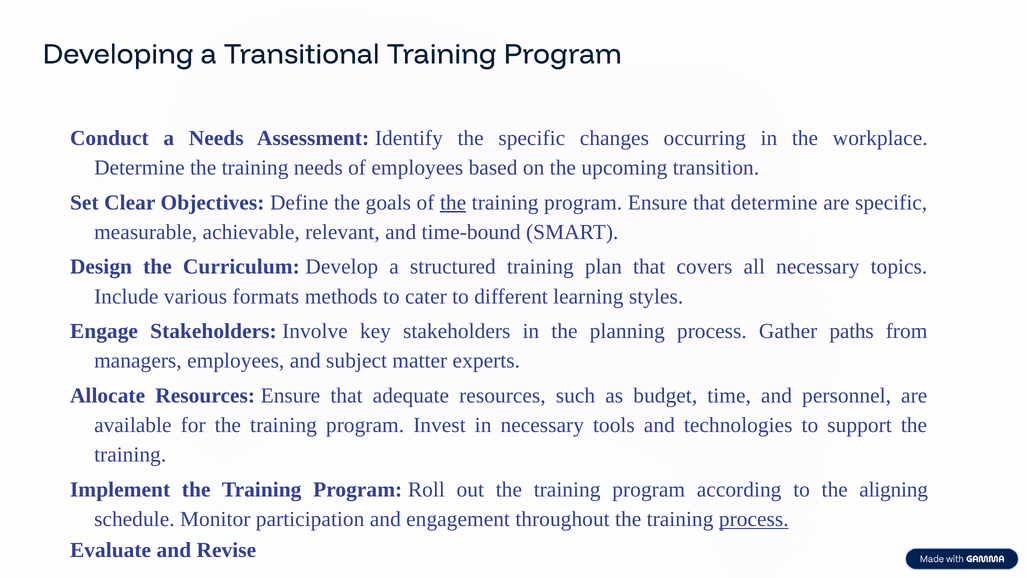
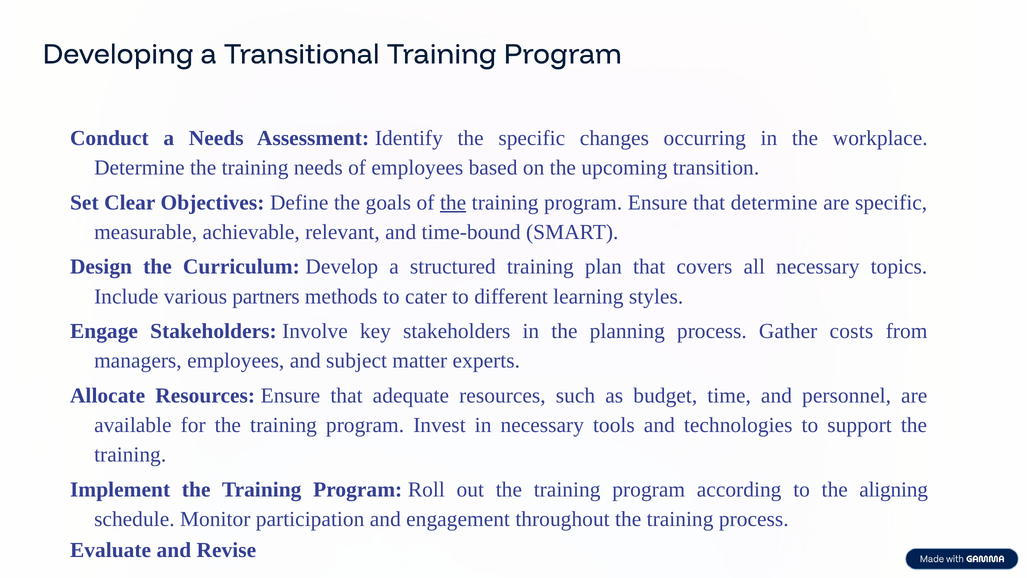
formats: formats -> partners (266, 296)
paths: paths -> costs (851, 331)
process underline: present -> none (754, 519)
